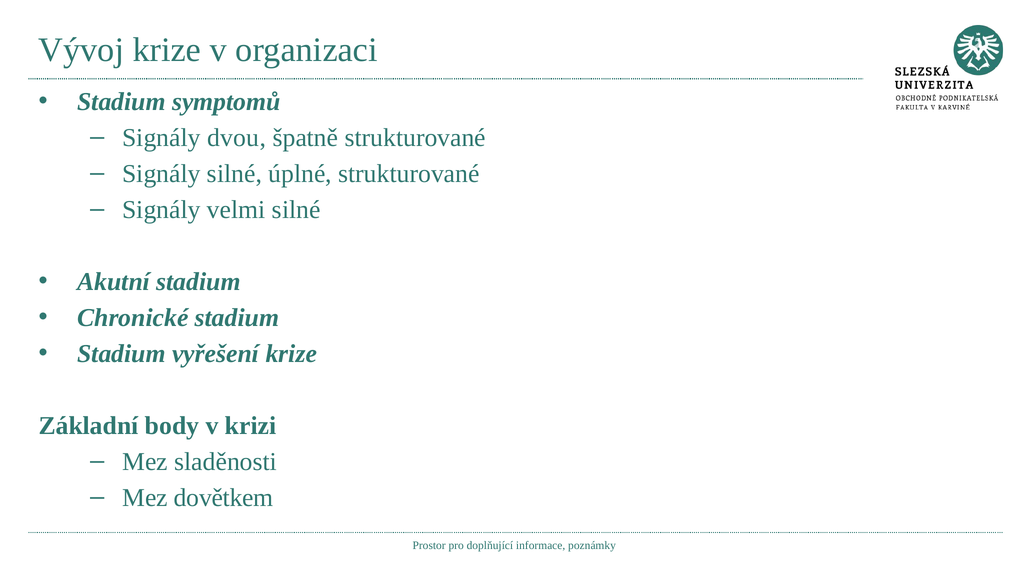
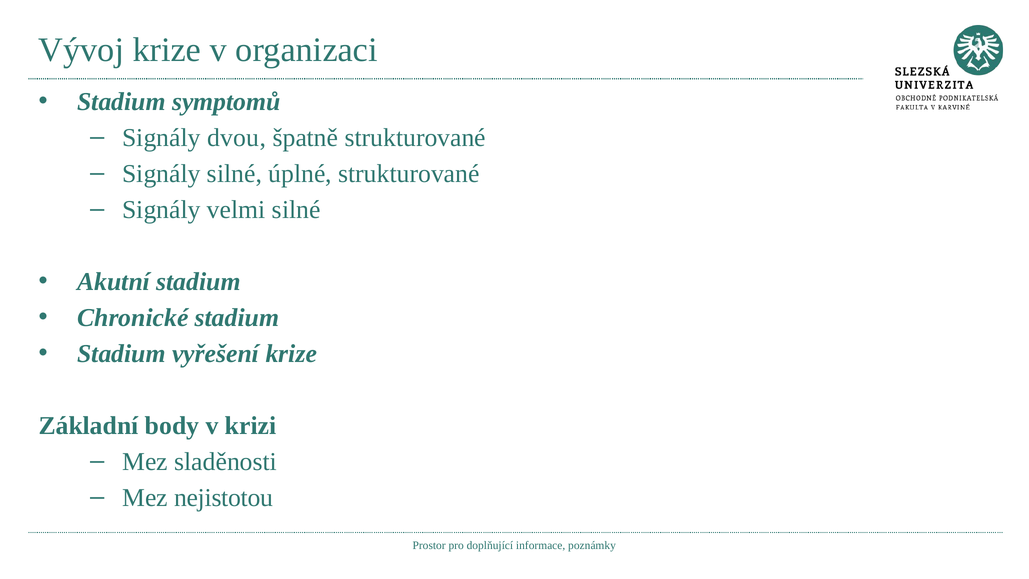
dovětkem: dovětkem -> nejistotou (224, 498)
